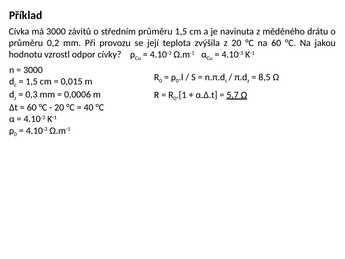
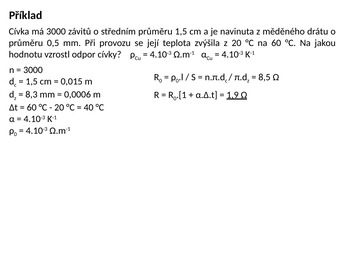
0,2: 0,2 -> 0,5 (53, 43)
0,3: 0,3 -> 8,3 (31, 94)
5,7: 5,7 -> 1,9 (233, 95)
